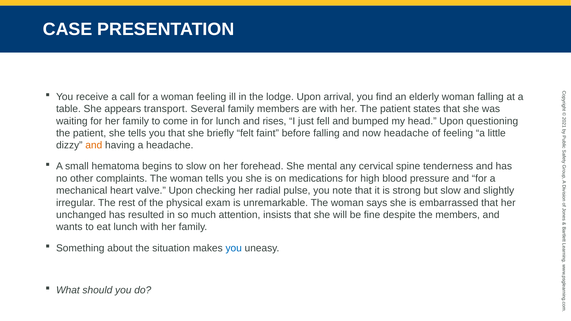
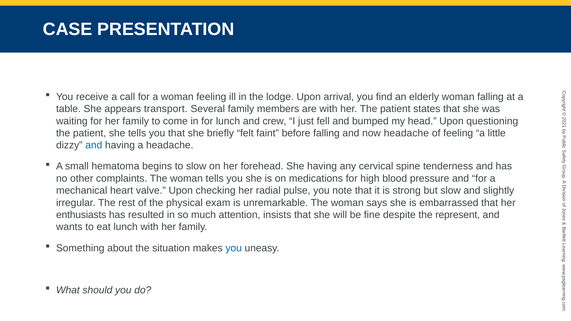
rises: rises -> crew (274, 121)
and colour: orange -> blue (94, 145)
She mental: mental -> having (322, 166)
unchanged: unchanged -> enthusiasts (81, 215)
the members: members -> represent (458, 215)
